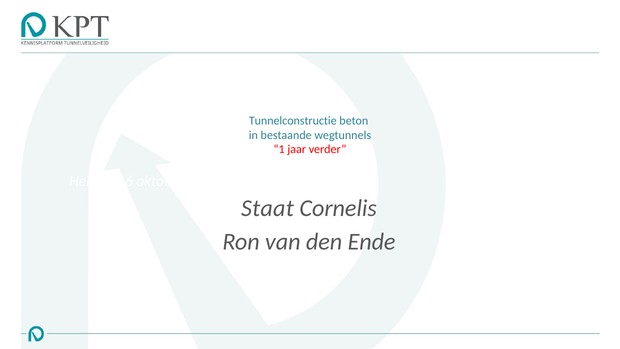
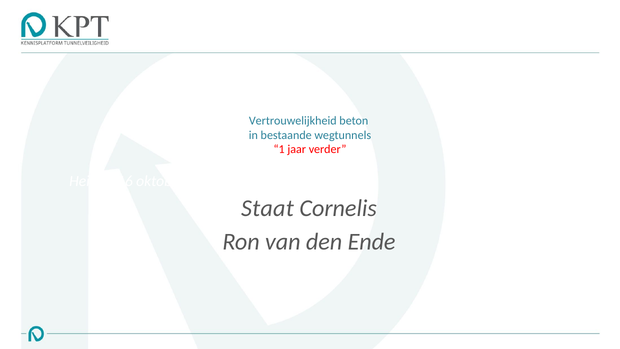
Tunnelconstructie: Tunnelconstructie -> Vertrouwelijkheid (293, 120)
